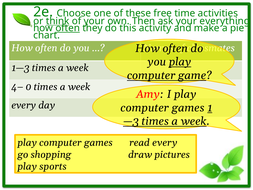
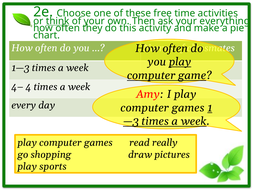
often underline: present -> none (68, 28)
0: 0 -> 4 (28, 87)
read every: every -> really (165, 143)
